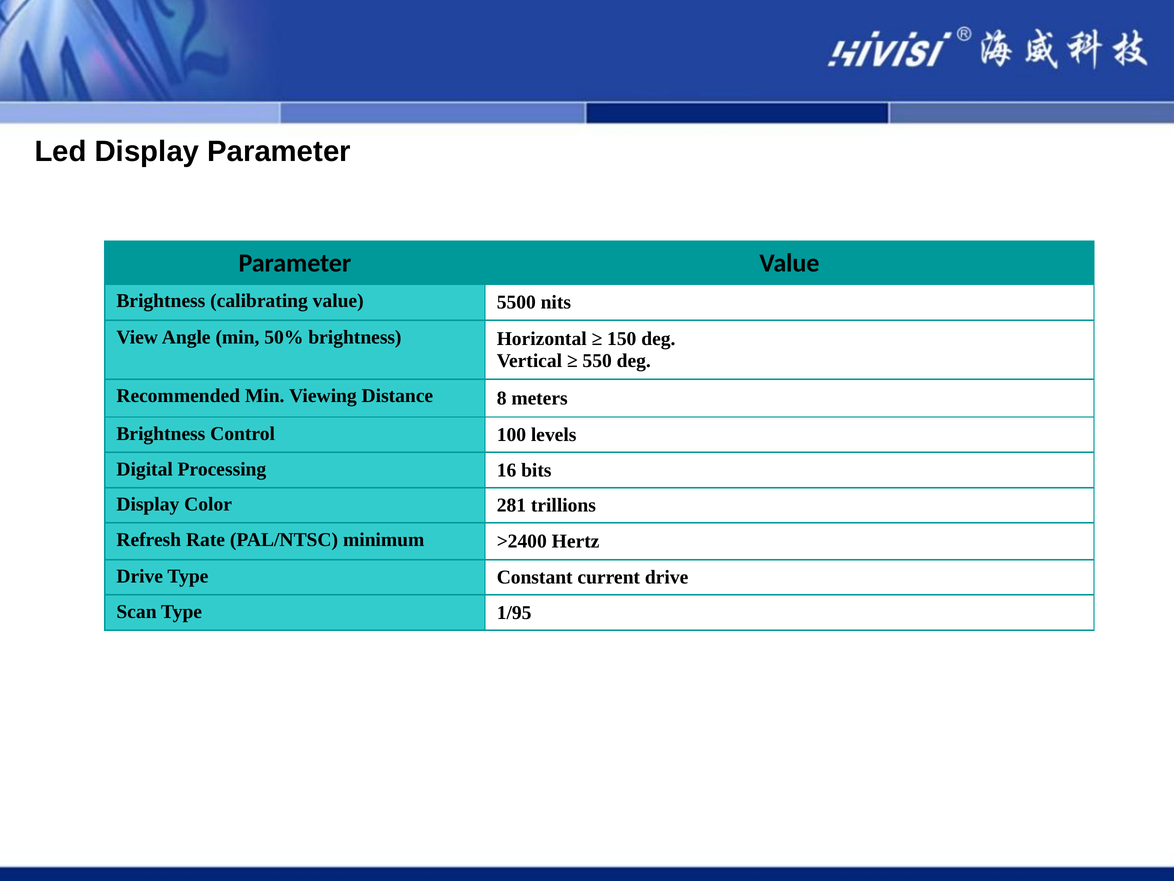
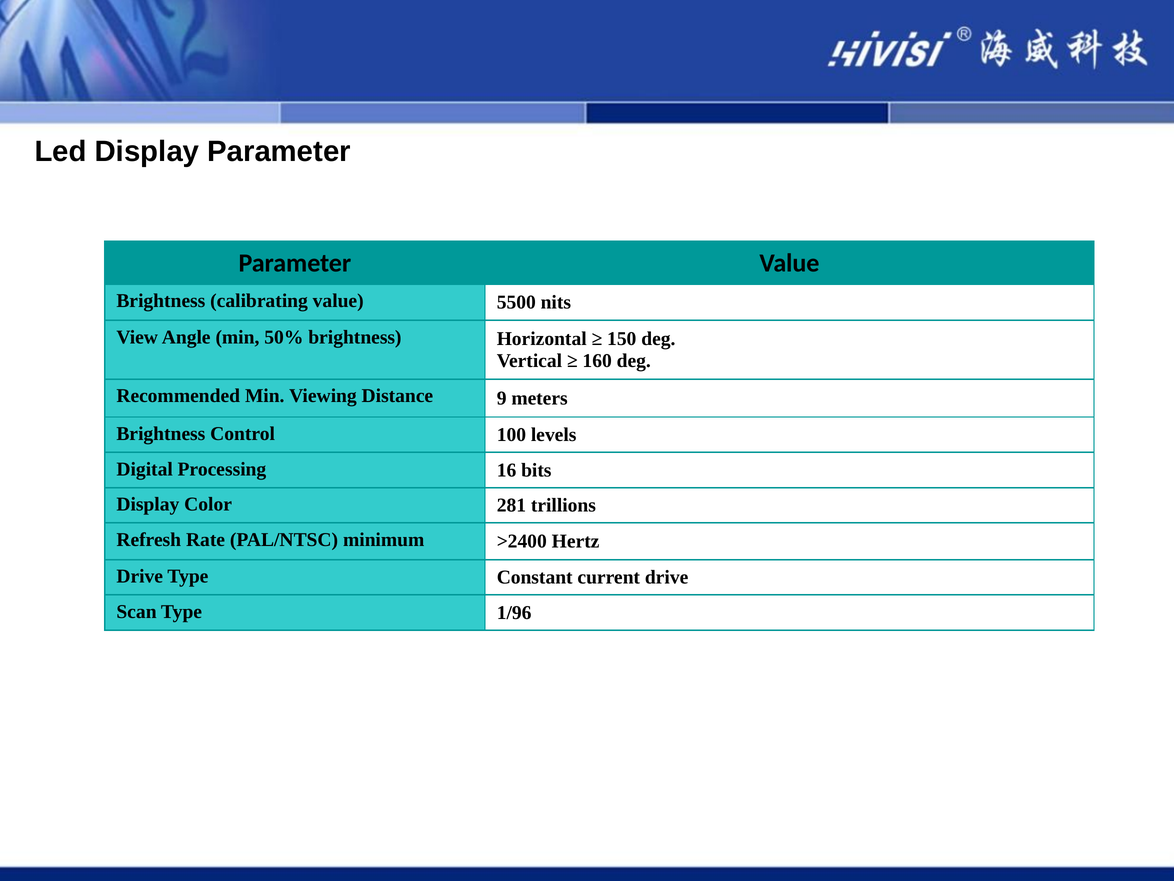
550: 550 -> 160 (597, 360)
8: 8 -> 9 (502, 398)
1/95: 1/95 -> 1/96 (514, 612)
